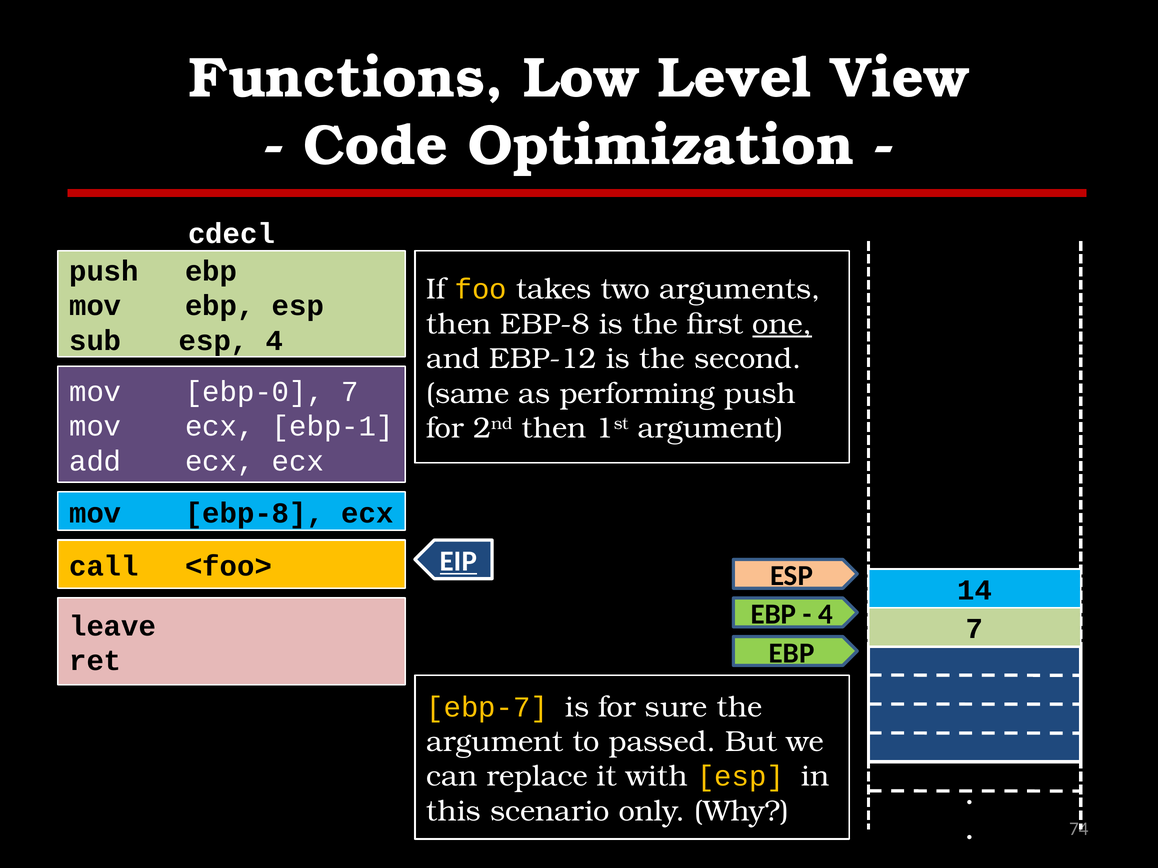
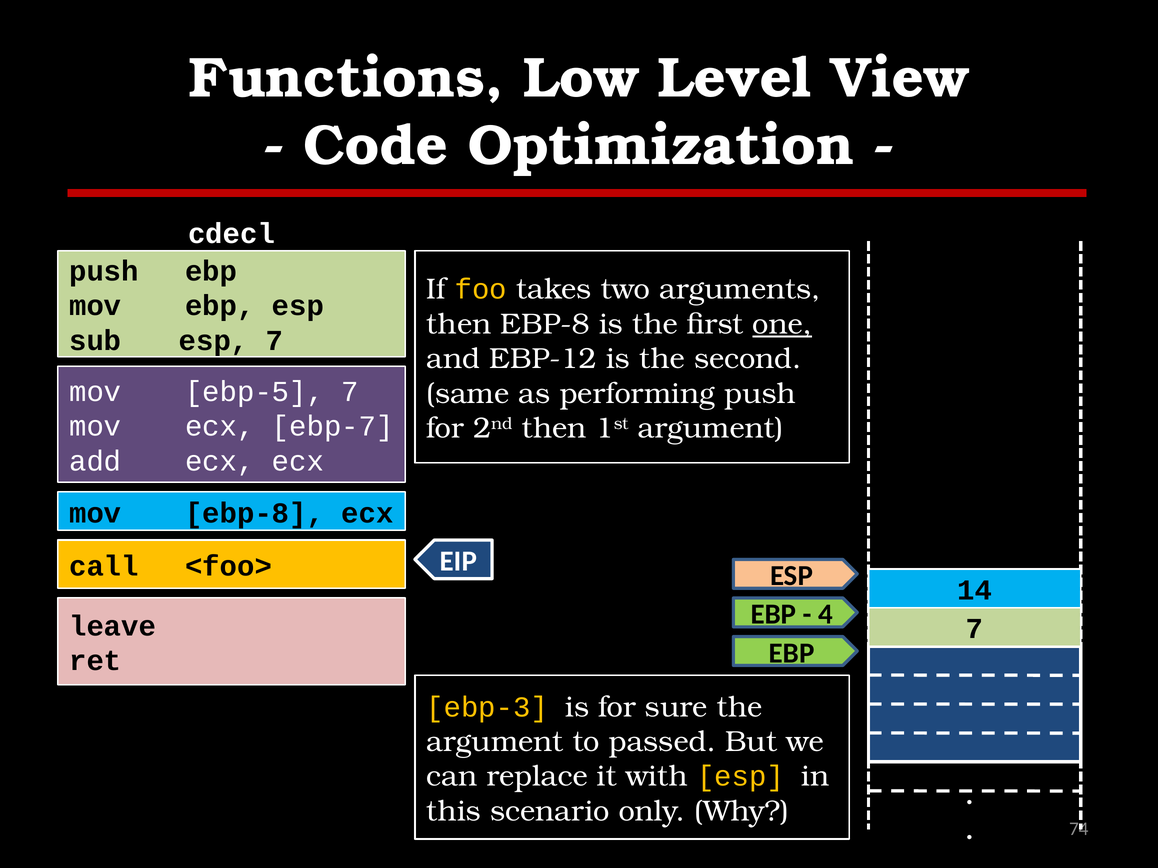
esp 4: 4 -> 7 (274, 341)
ebp-0: ebp-0 -> ebp-5 (255, 392)
ebp-1: ebp-1 -> ebp-7 (333, 427)
EIP underline: present -> none (458, 562)
ebp-7: ebp-7 -> ebp-3 (487, 707)
